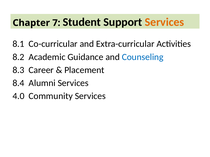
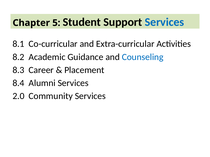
7: 7 -> 5 (56, 23)
Services colour: orange -> blue (164, 22)
4.0: 4.0 -> 2.0 (18, 96)
